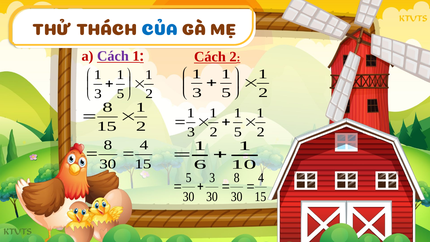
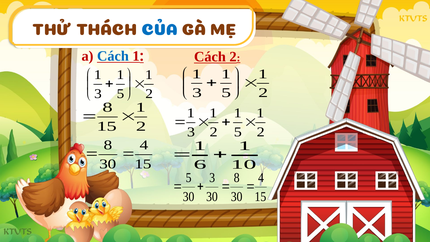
Cách colour: purple -> blue (113, 56)
